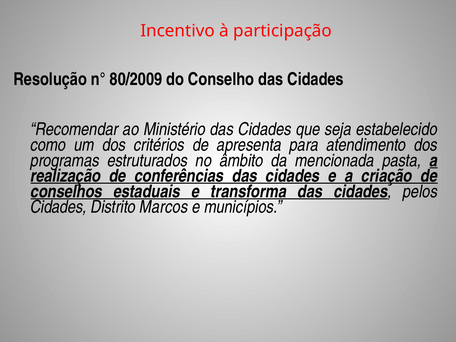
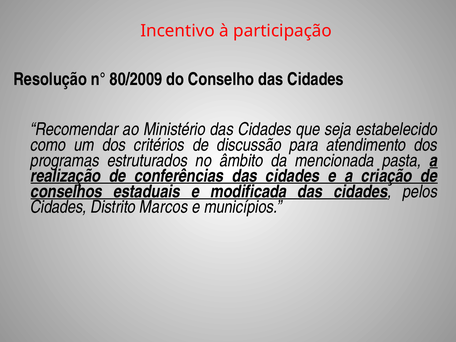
apresenta: apresenta -> discussão (249, 145)
transforma: transforma -> modificada (249, 192)
